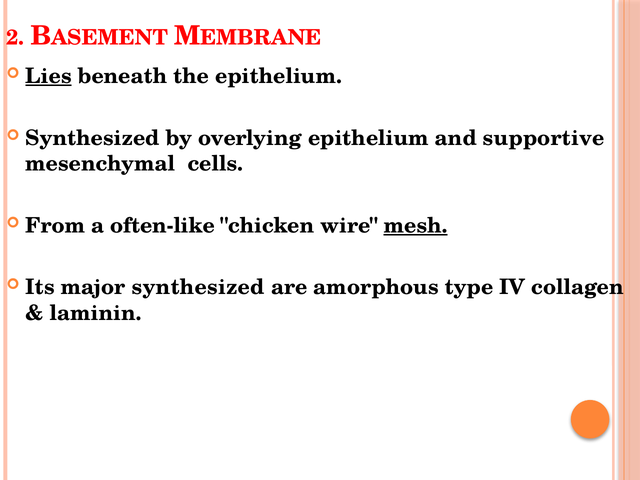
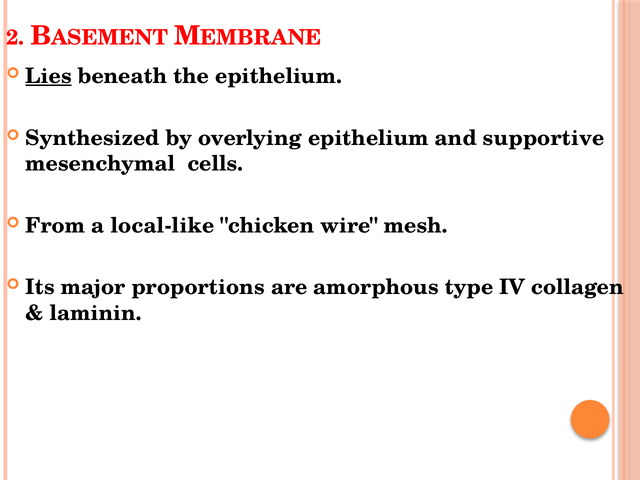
often-like: often-like -> local-like (162, 226)
mesh underline: present -> none (416, 226)
major synthesized: synthesized -> proportions (198, 287)
